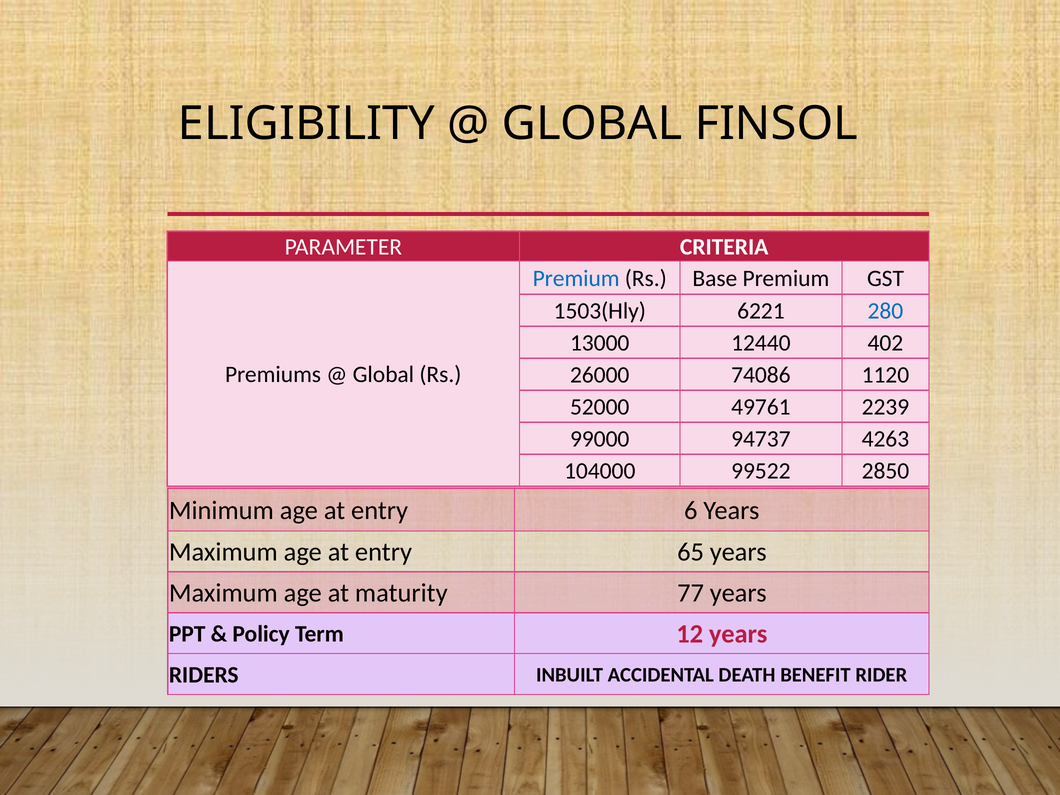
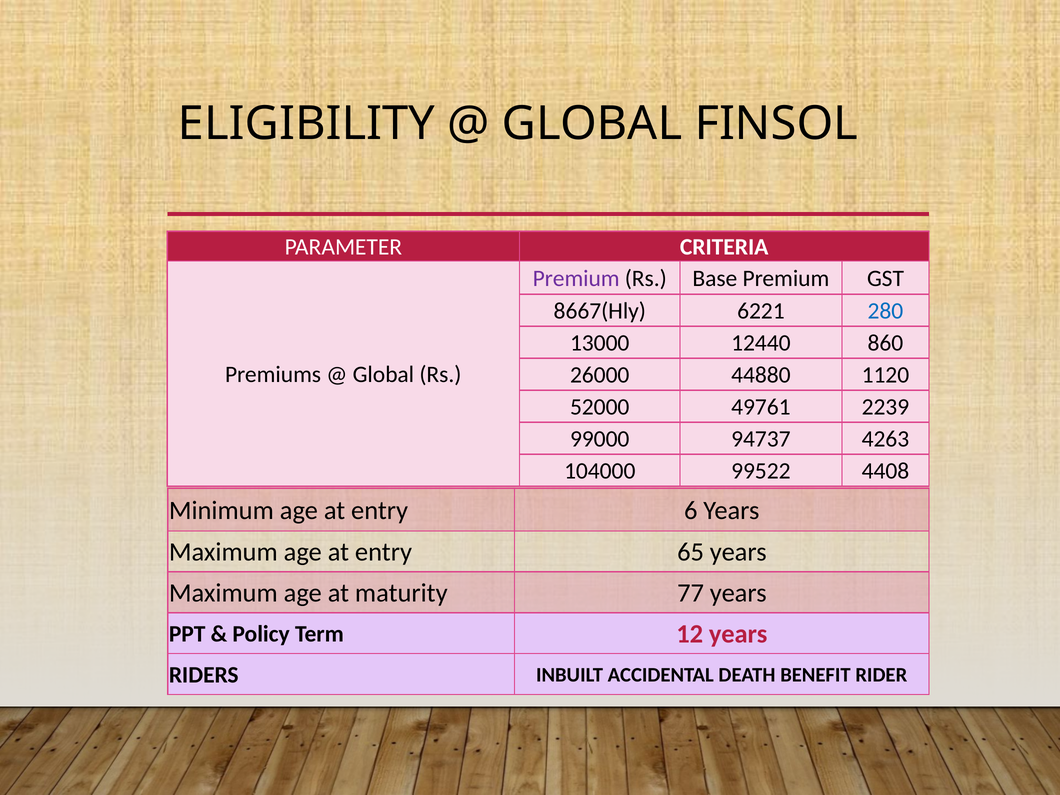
Premium colour: blue -> purple (576, 278)
1503(Hly: 1503(Hly -> 8667(Hly (600, 311)
402: 402 -> 860 (885, 343)
74086: 74086 -> 44880 (761, 375)
2850: 2850 -> 4408 (885, 471)
